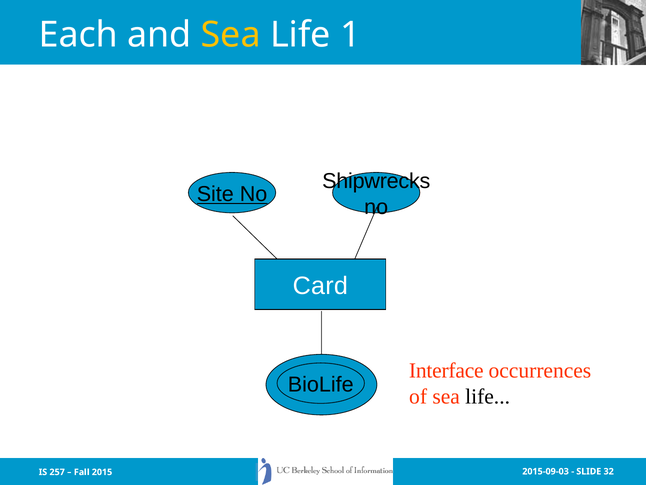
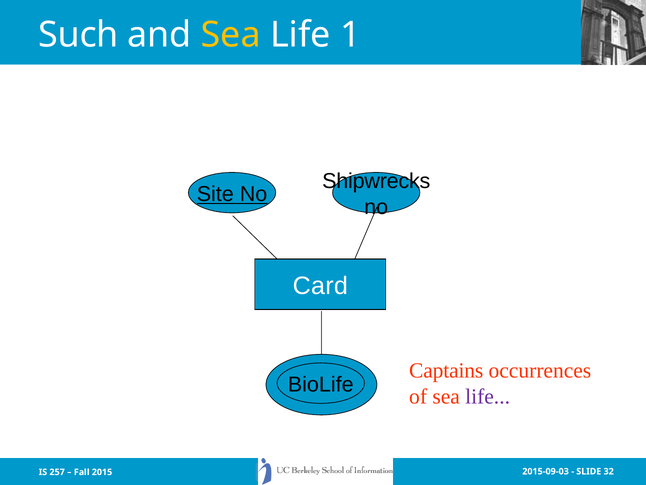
Each: Each -> Such (79, 35)
Interface: Interface -> Captains (446, 370)
life colour: black -> purple (488, 396)
